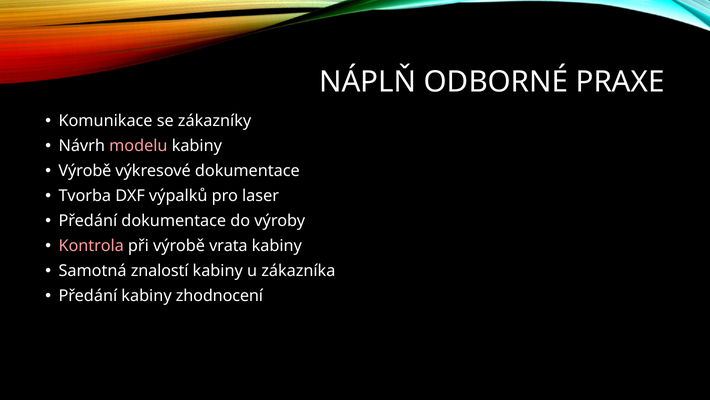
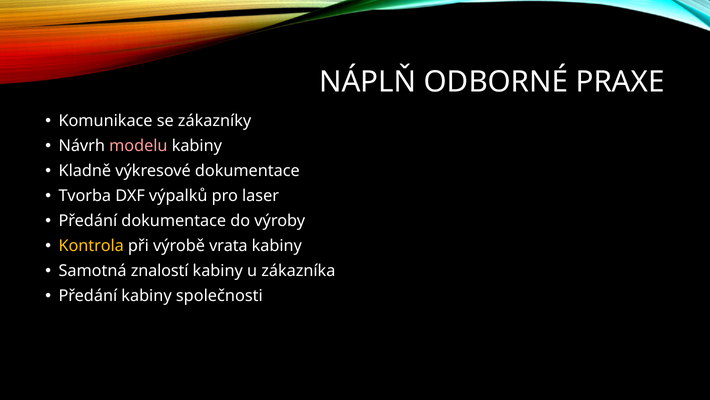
Výrobě: Výrobě -> Kladně (85, 171)
Kontrola colour: pink -> yellow (91, 246)
zhodnocení: zhodnocení -> společnosti (219, 295)
